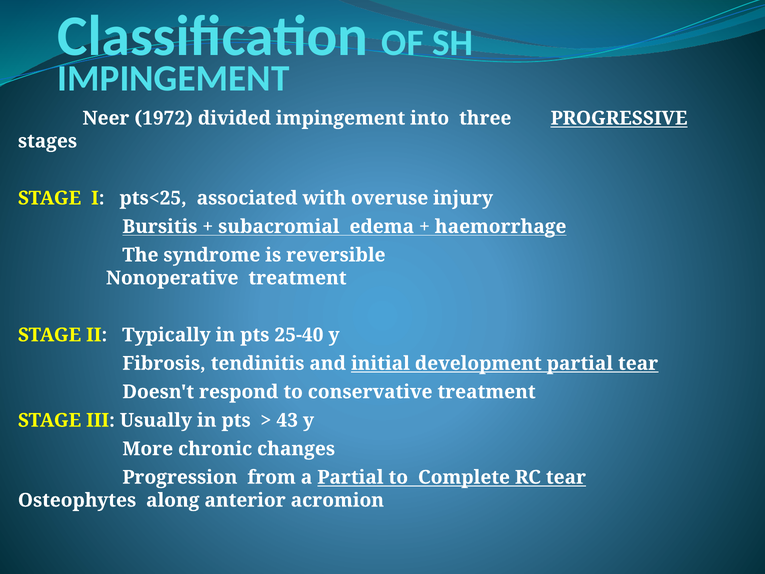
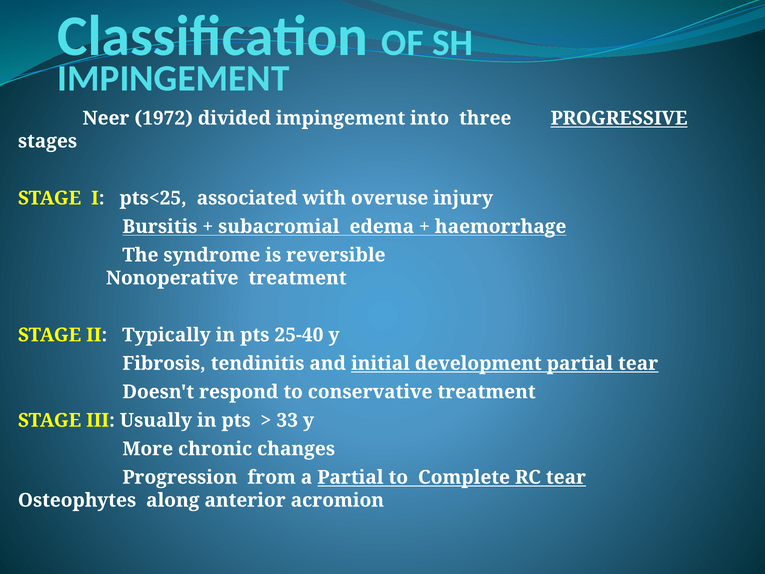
43: 43 -> 33 (287, 420)
